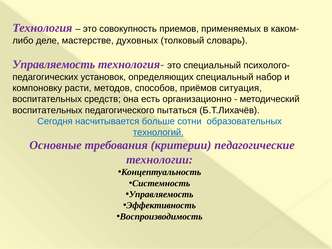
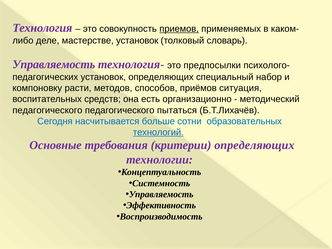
приемов underline: none -> present (179, 29)
мастерстве духовных: духовных -> установок (137, 40)
это специальный: специальный -> предпосылки (212, 65)
воспитательных: воспитательных -> педагогического (47, 110)
критерии педагогические: педагогические -> определяющих (254, 145)
